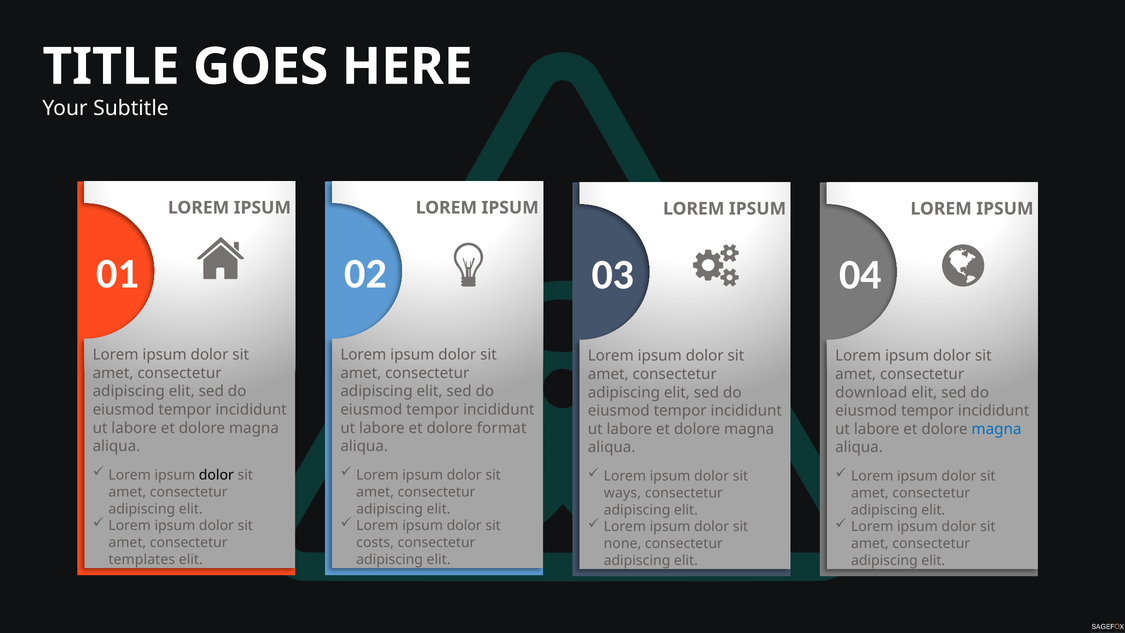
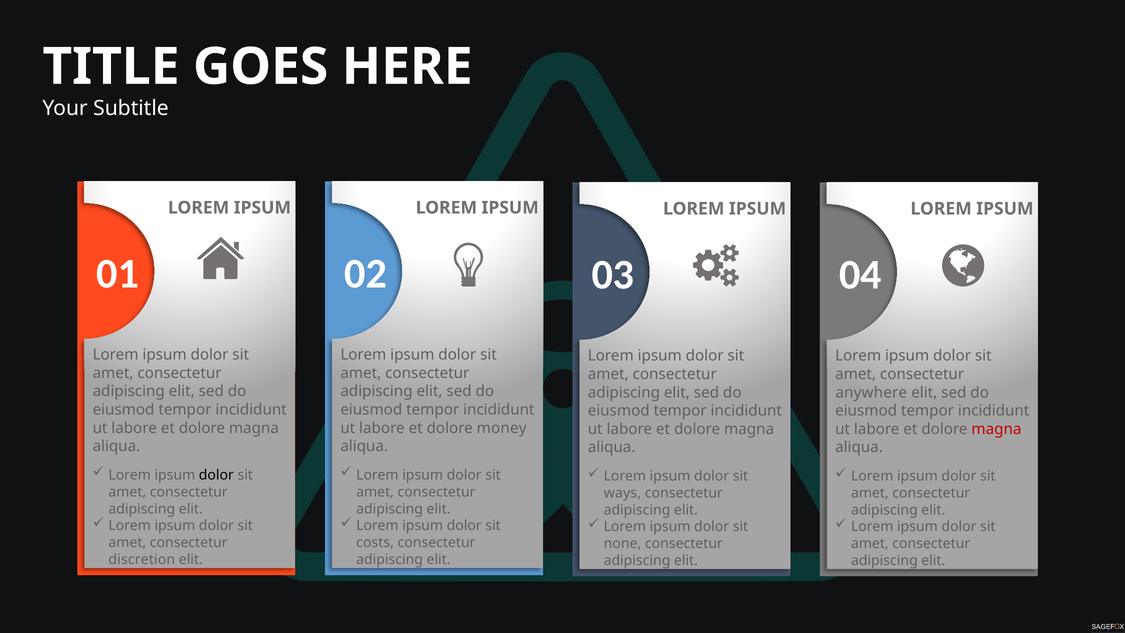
download: download -> anywhere (871, 392)
format: format -> money (502, 428)
magna colour: blue -> red (996, 429)
templates: templates -> discretion (142, 559)
